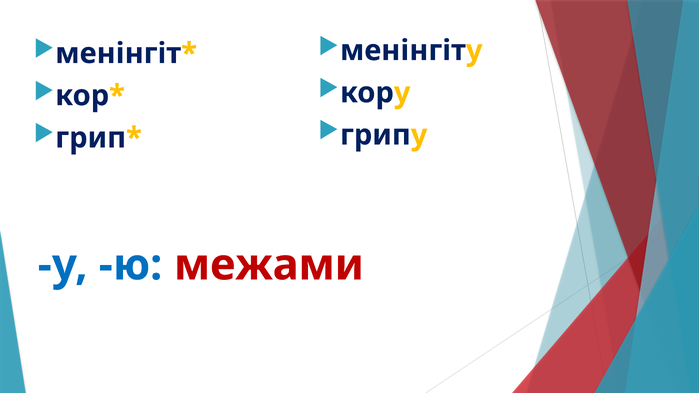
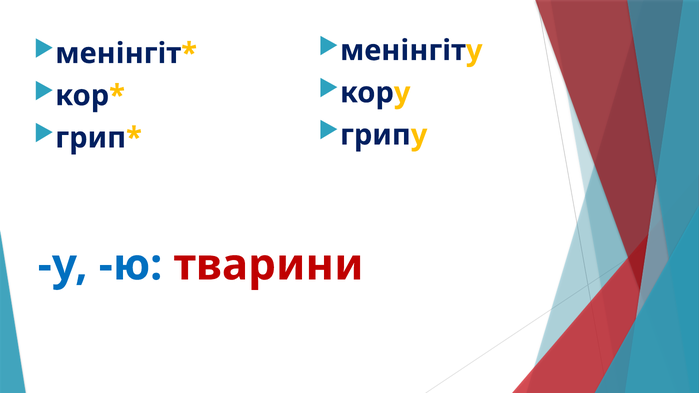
межами: межами -> тварини (269, 265)
